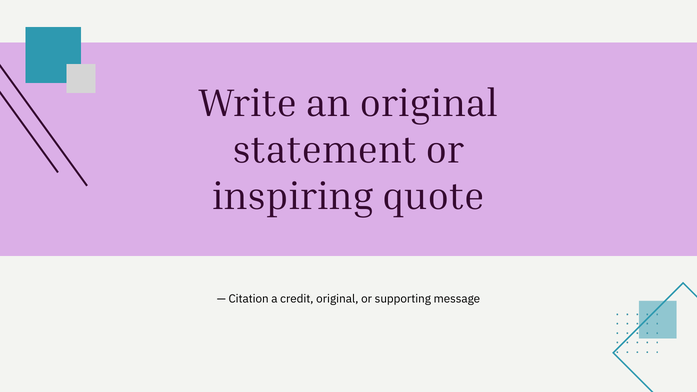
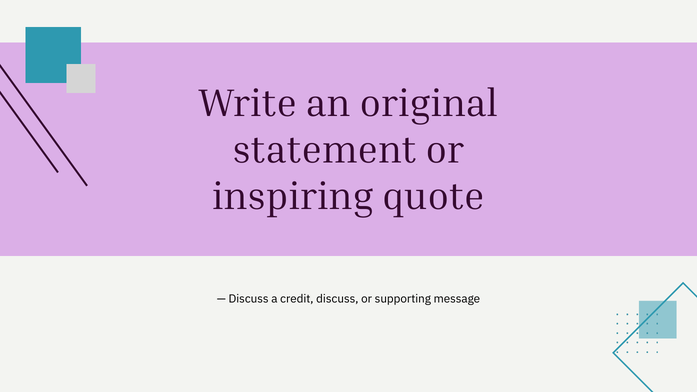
Citation: Citation -> Discuss (249, 299)
credit original: original -> discuss (337, 299)
